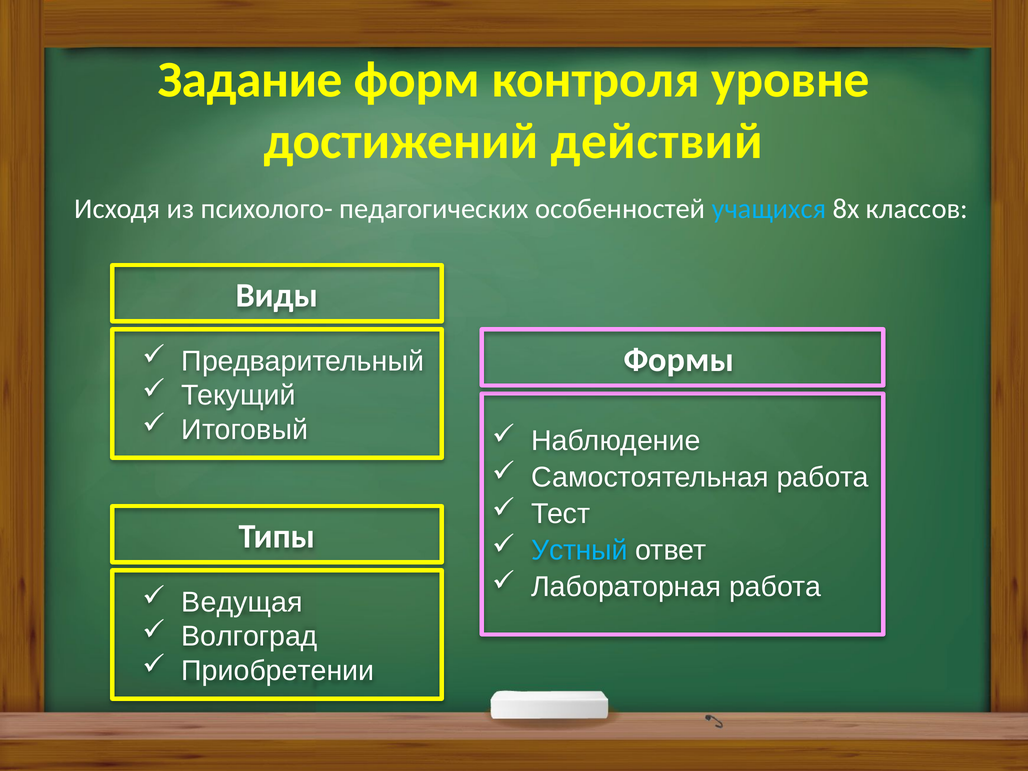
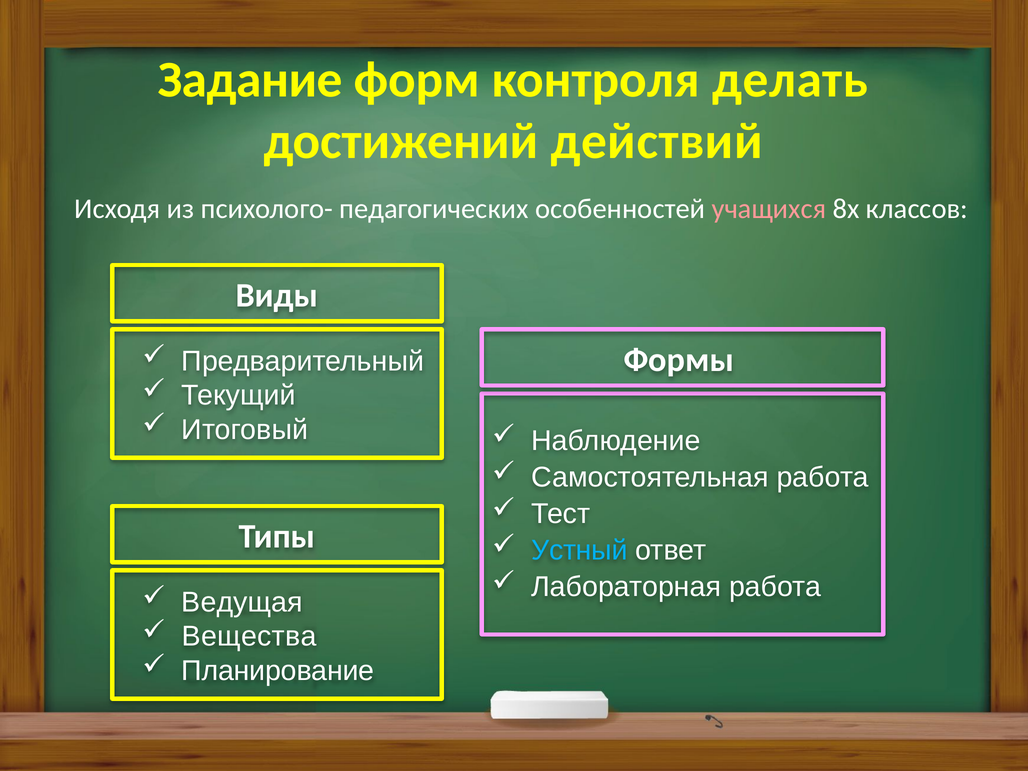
уровне: уровне -> делать (790, 80)
учащихся colour: light blue -> pink (769, 209)
Волгоград: Волгоград -> Вещества (249, 636)
Приобретении: Приобретении -> Планирование (278, 671)
